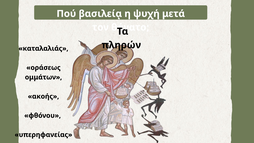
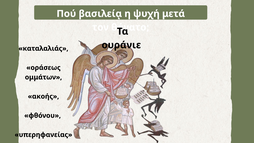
πληρών: πληρών -> ουράνιε (121, 45)
